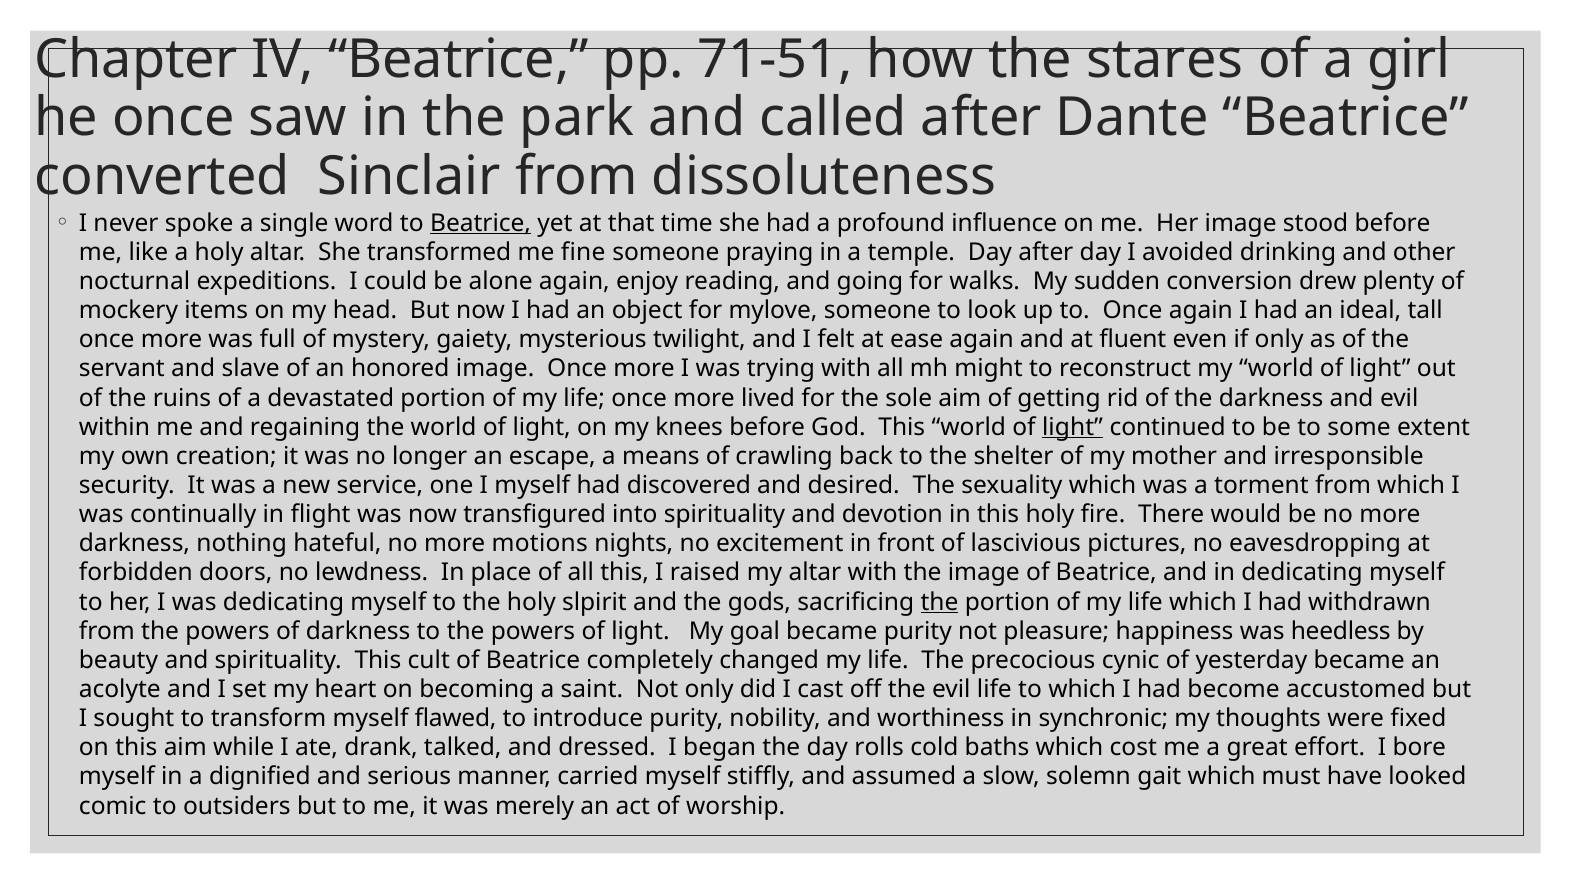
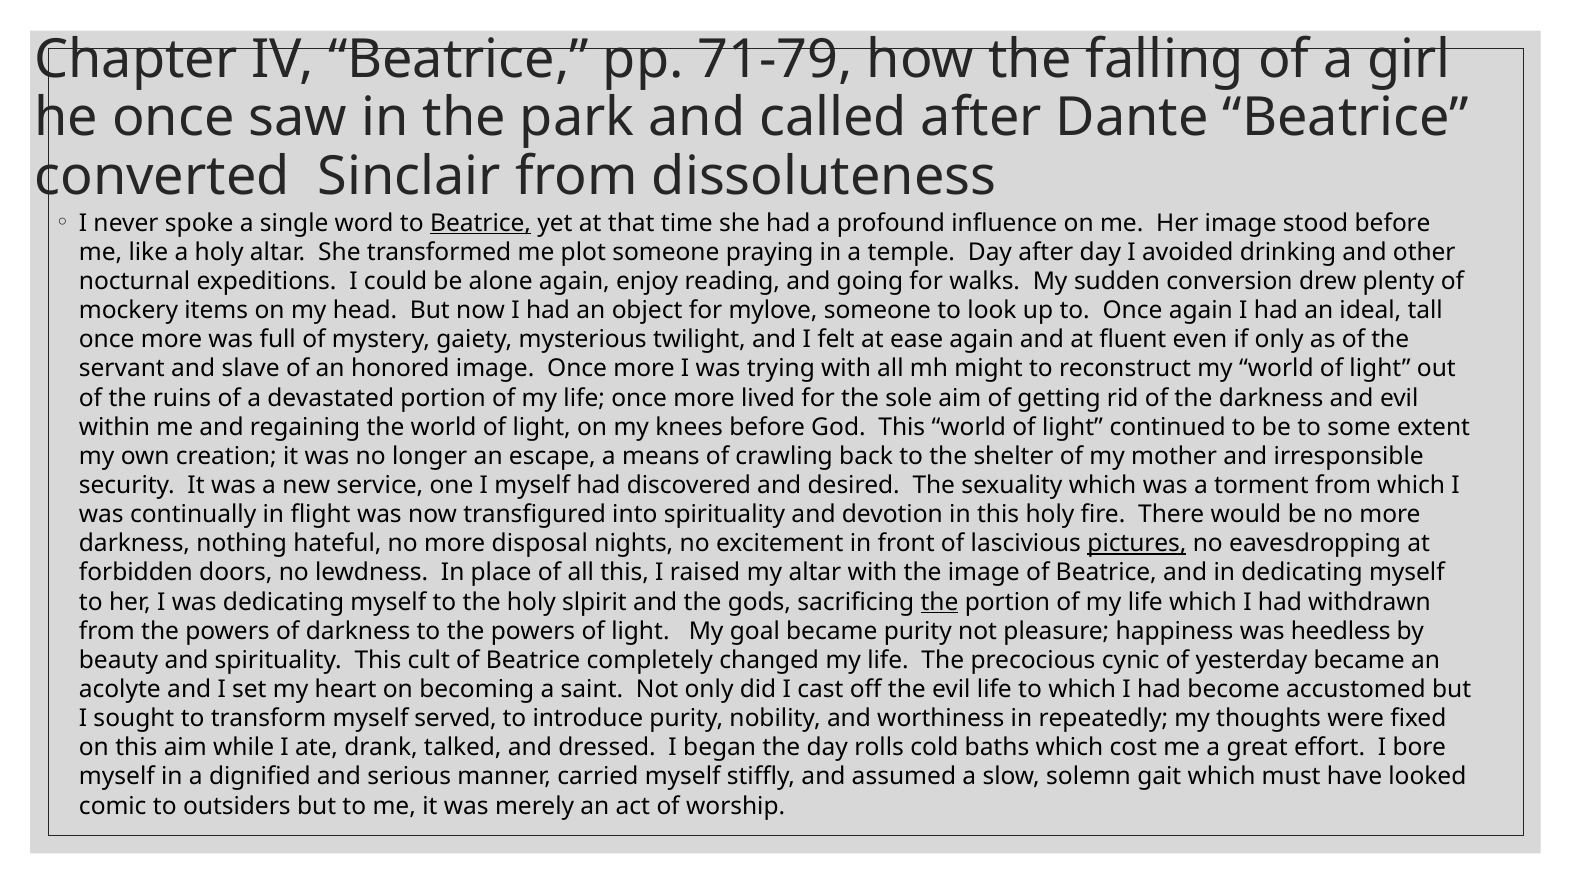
71-51: 71-51 -> 71-79 (775, 60)
stares: stares -> falling (1165, 60)
fine: fine -> plot (583, 252)
light underline: present -> none (1073, 427)
motions: motions -> disposal (540, 543)
pictures underline: none -> present (1137, 543)
flawed: flawed -> served (456, 718)
synchronic: synchronic -> repeatedly (1103, 718)
